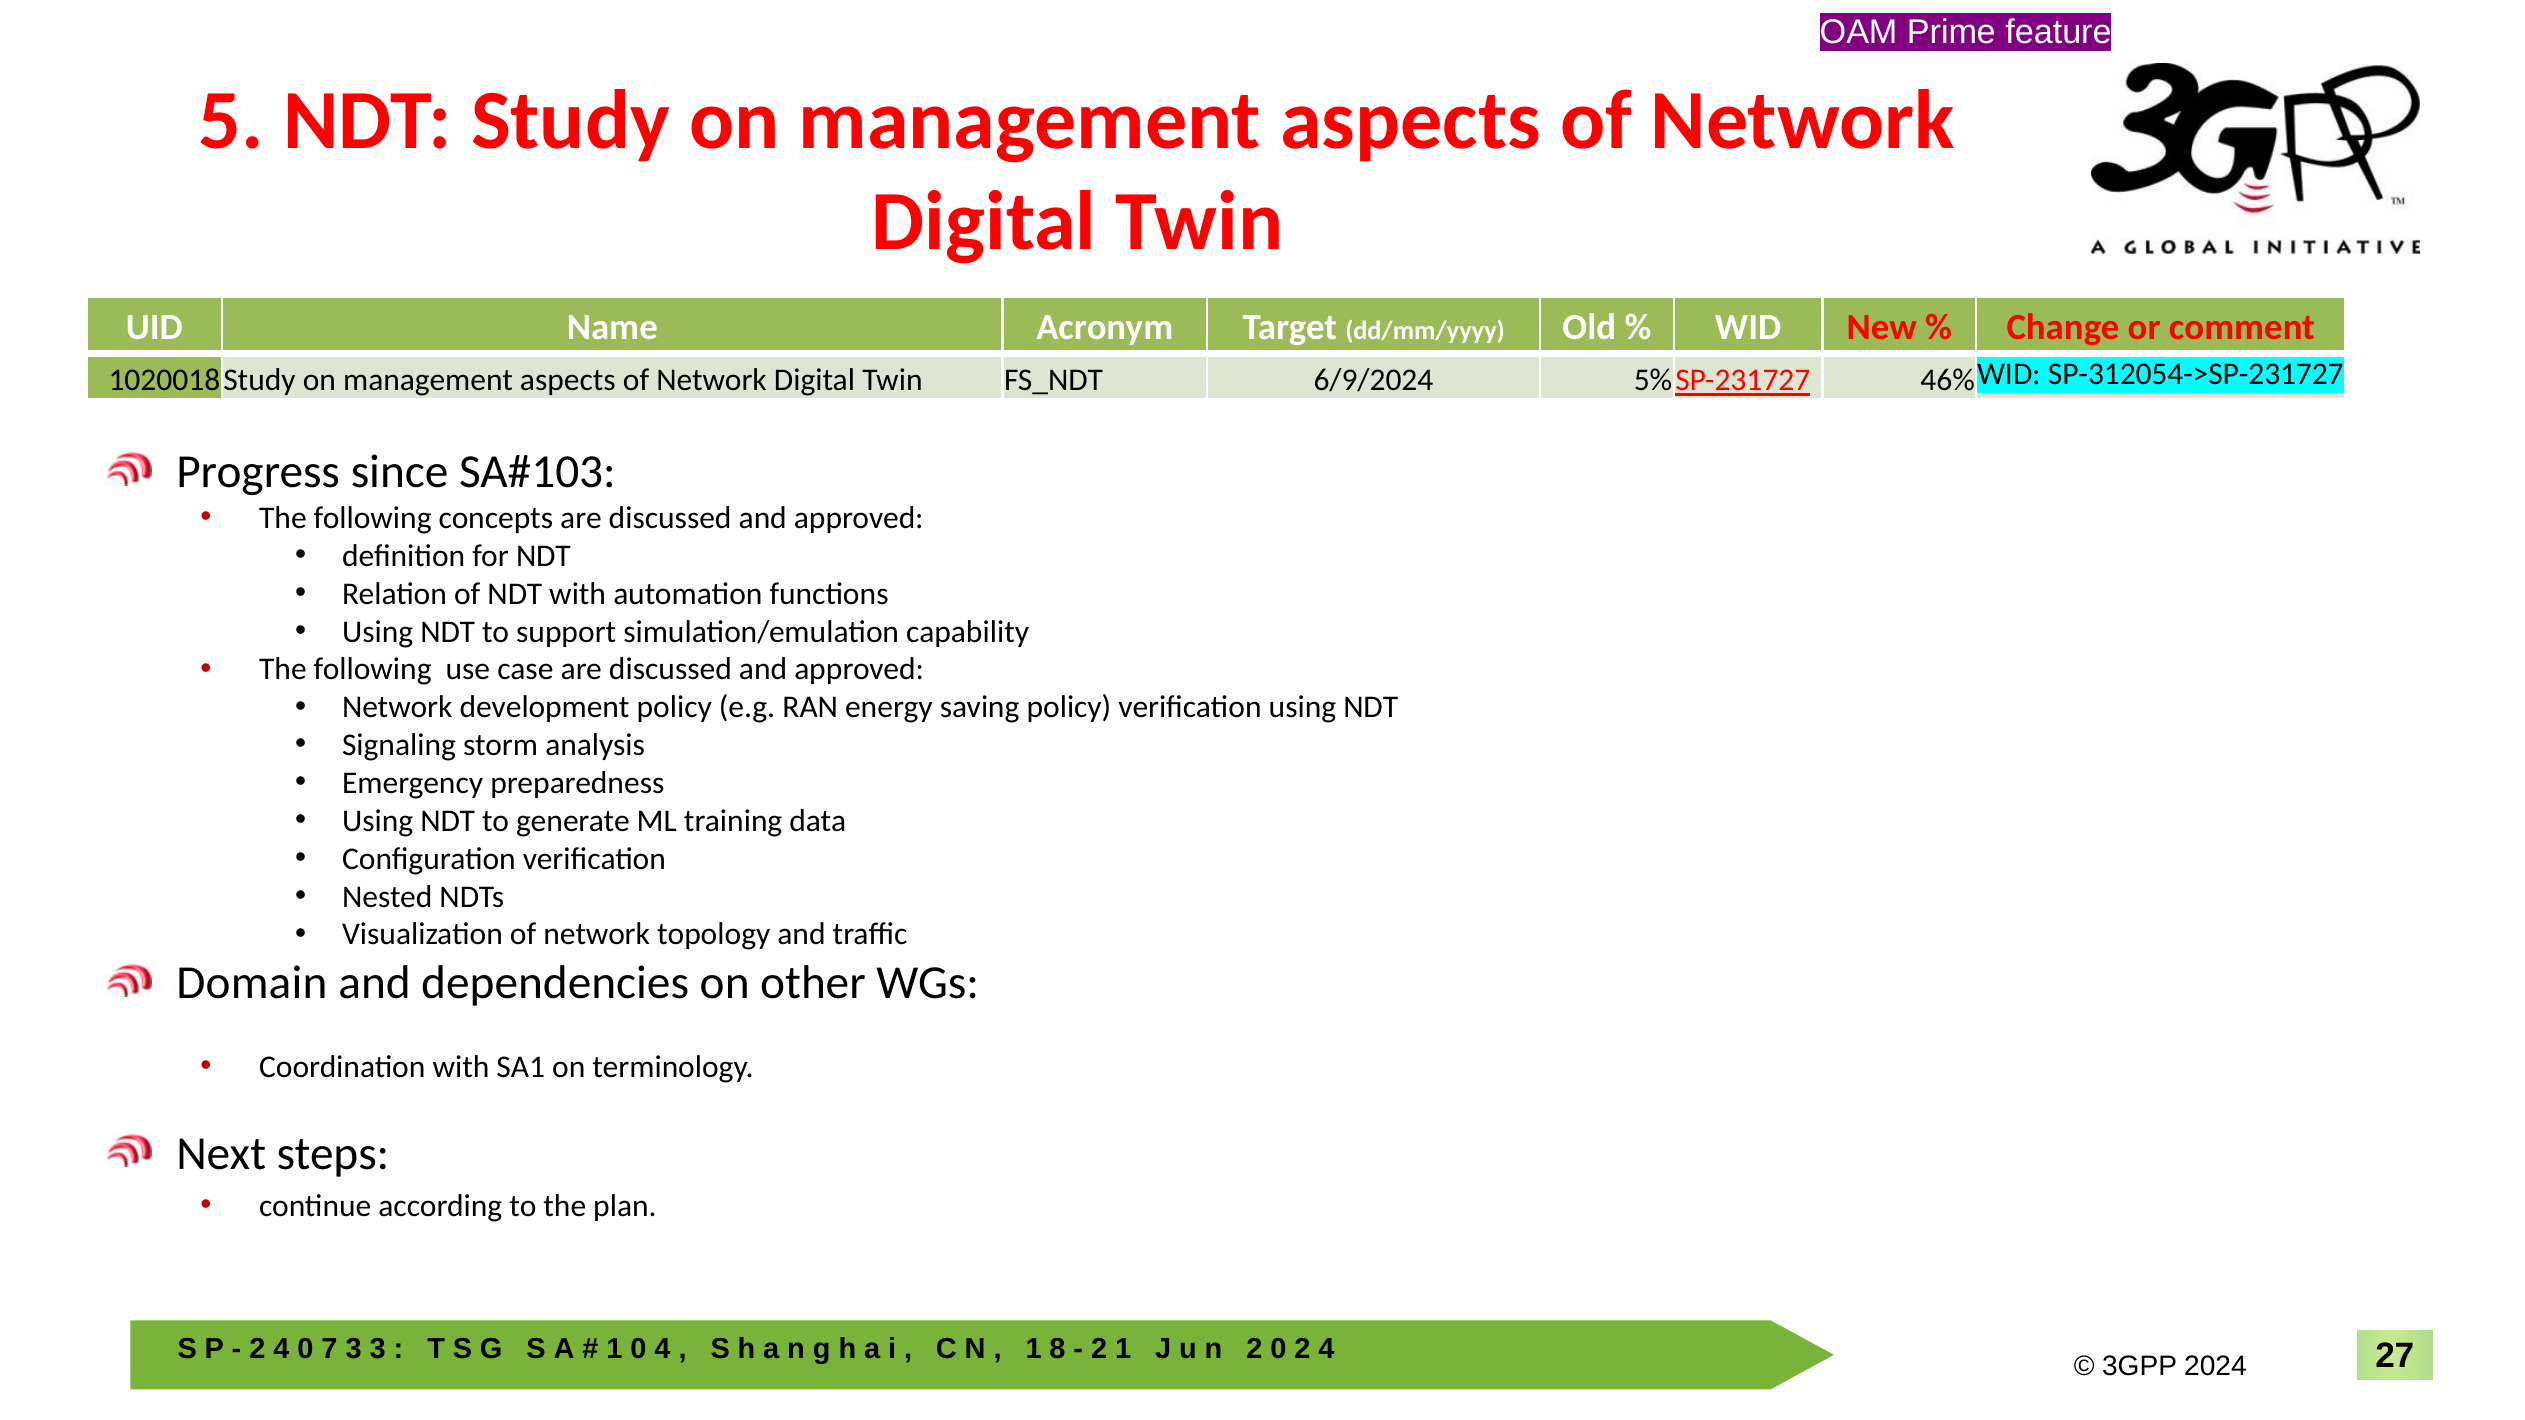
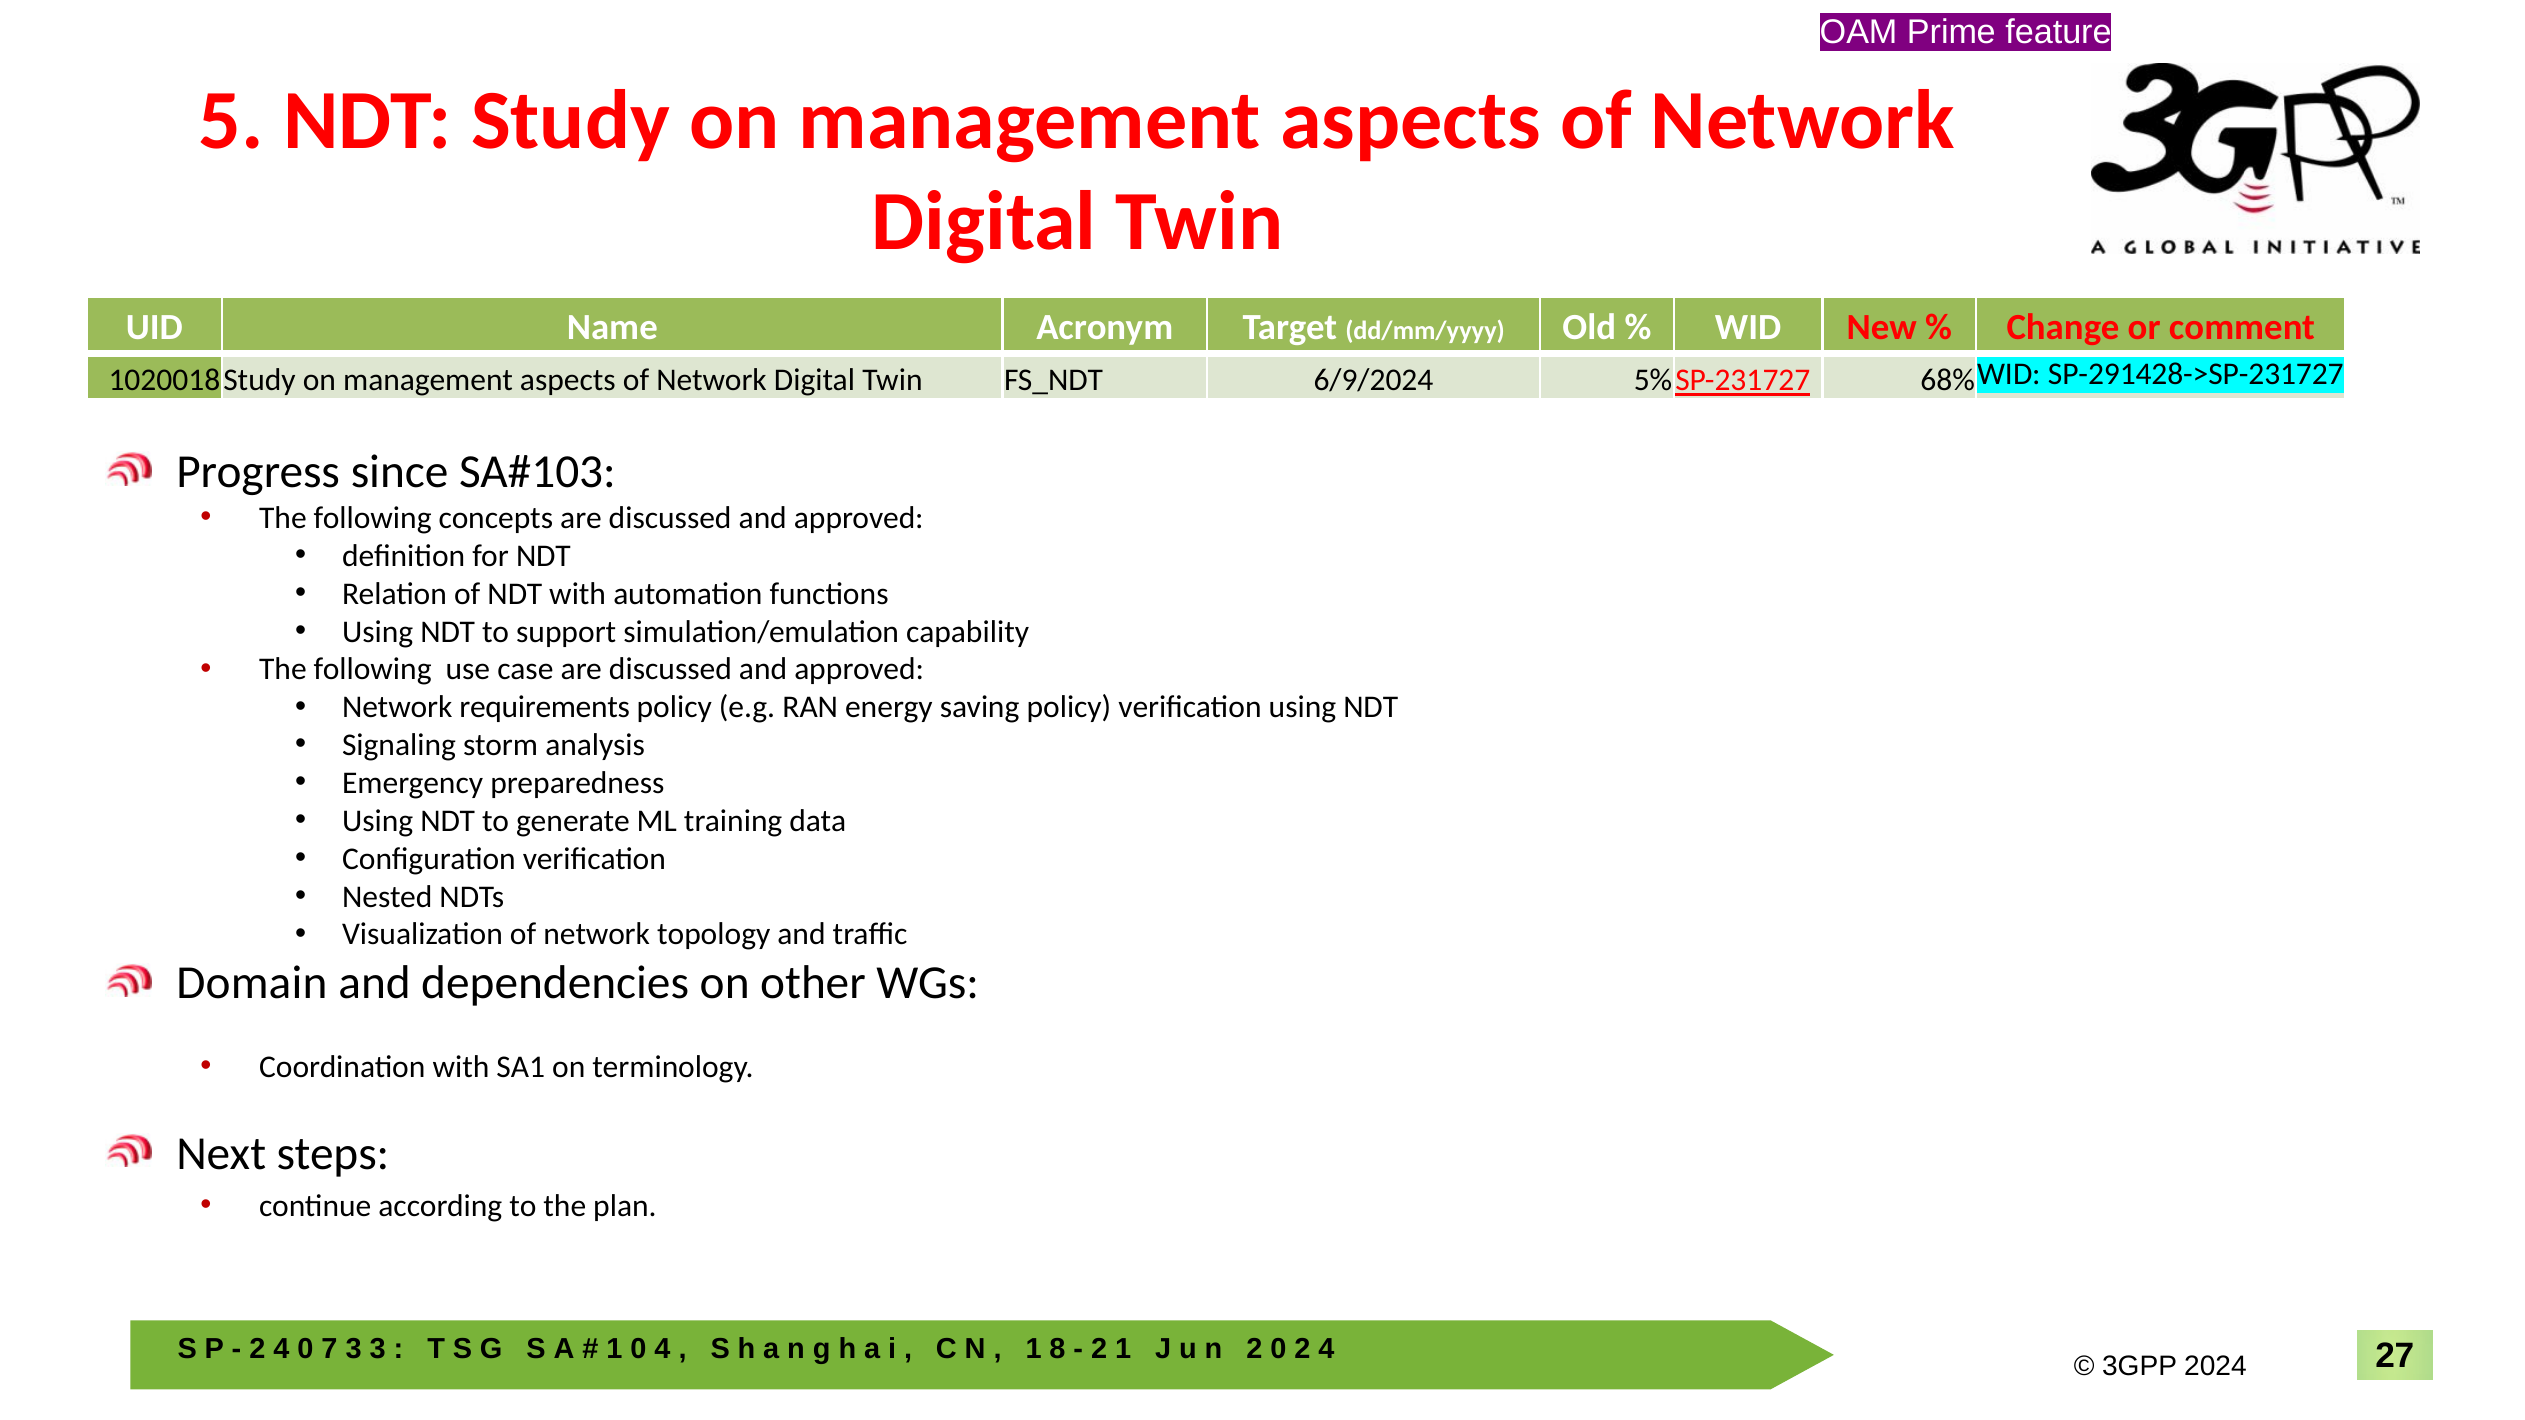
46%: 46% -> 68% (1948, 380)
SP-312054->SP-231727: SP-312054->SP-231727 -> SP-291428->SP-231727 (2196, 374)
development: development -> requirements (545, 707)
